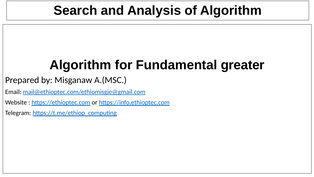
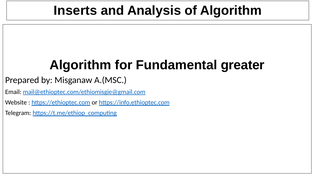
Search: Search -> Inserts (75, 10)
